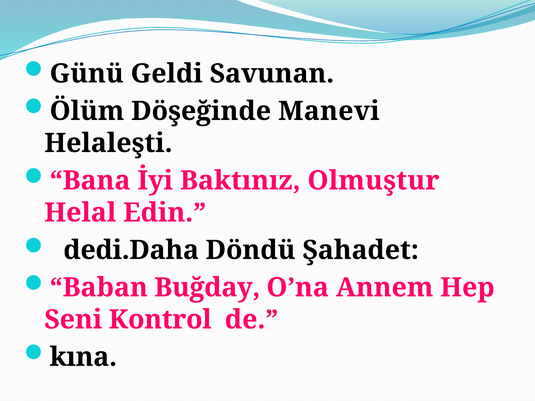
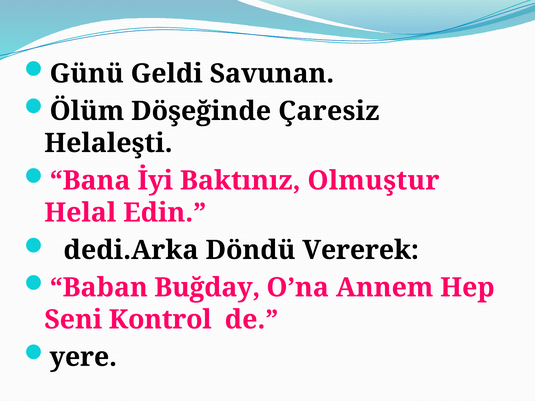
Manevi: Manevi -> Çaresiz (329, 111)
dedi.Daha: dedi.Daha -> dedi.Arka (131, 250)
Şahadet: Şahadet -> Vererek (361, 250)
kına: kına -> yere (83, 357)
